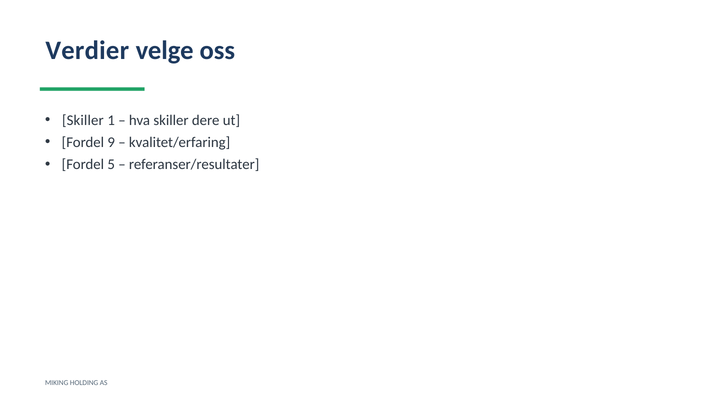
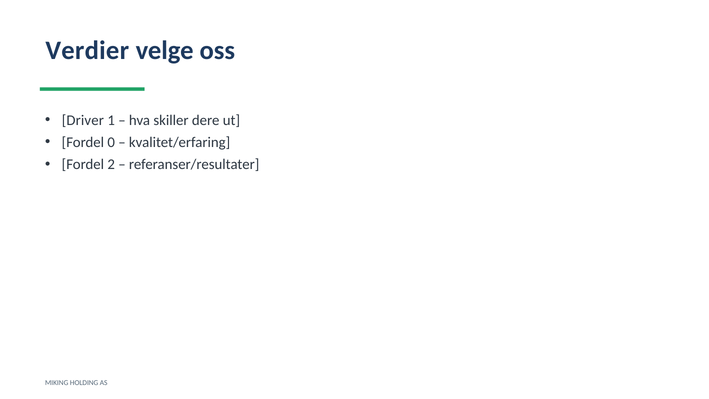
Skiller: Skiller -> Driver (83, 120)
9: 9 -> 0 (111, 142)
5: 5 -> 2 (111, 164)
